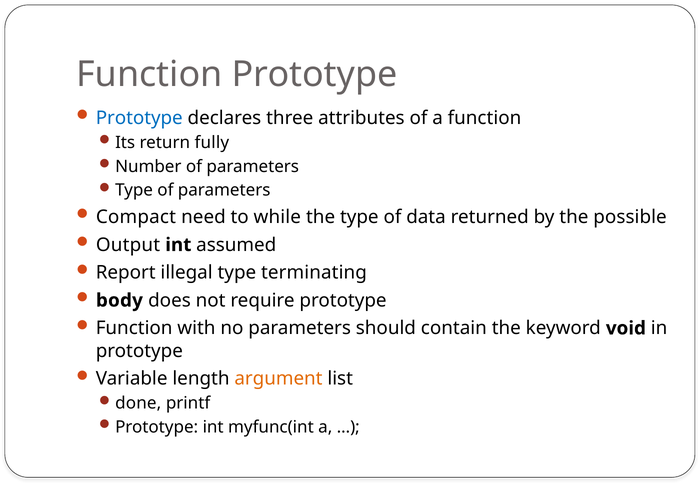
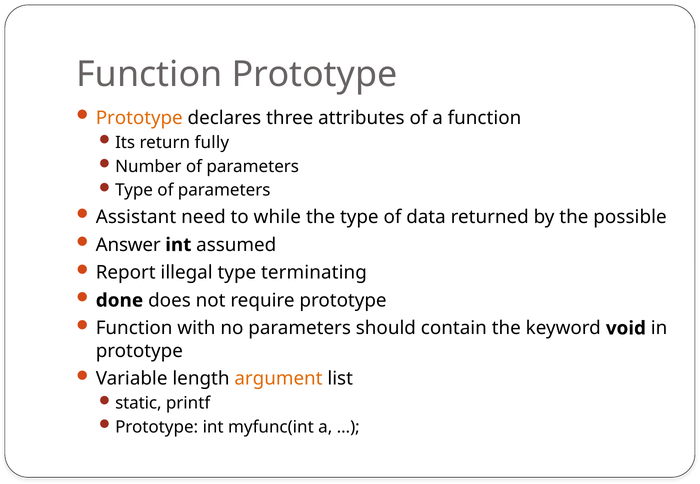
Prototype colour: blue -> orange (139, 118)
Compact: Compact -> Assistant (136, 217)
Output: Output -> Answer (128, 245)
body: body -> done (119, 301)
done: done -> static (138, 404)
